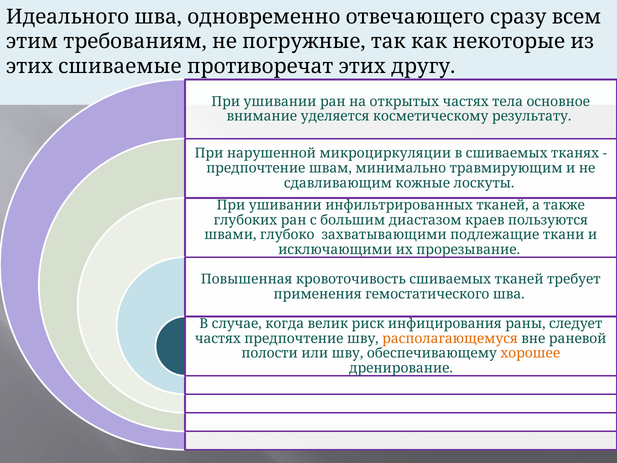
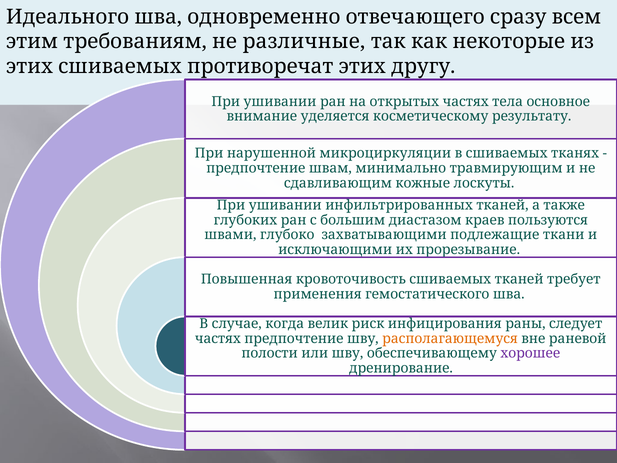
погружные: погружные -> различные (304, 42)
этих сшиваемые: сшиваемые -> сшиваемых (120, 66)
хорошее colour: orange -> purple (530, 353)
